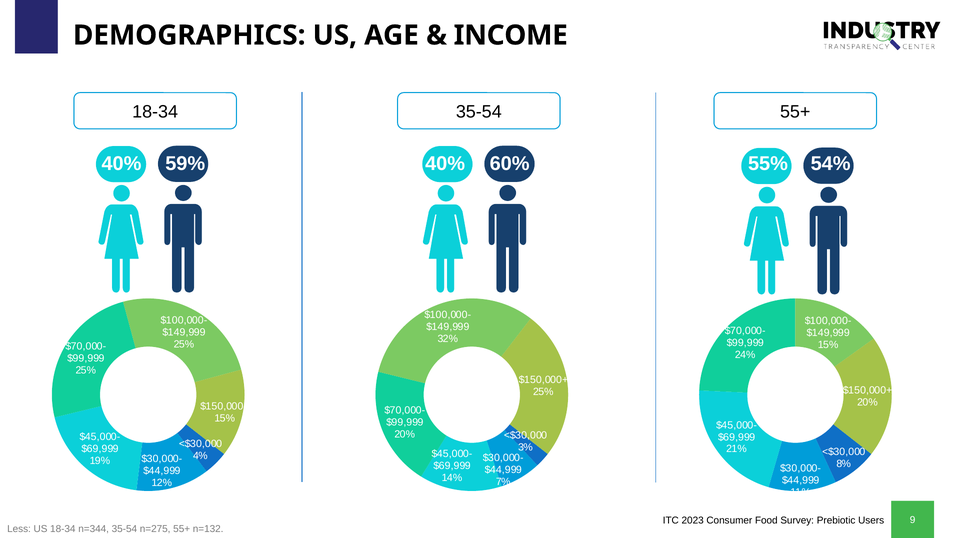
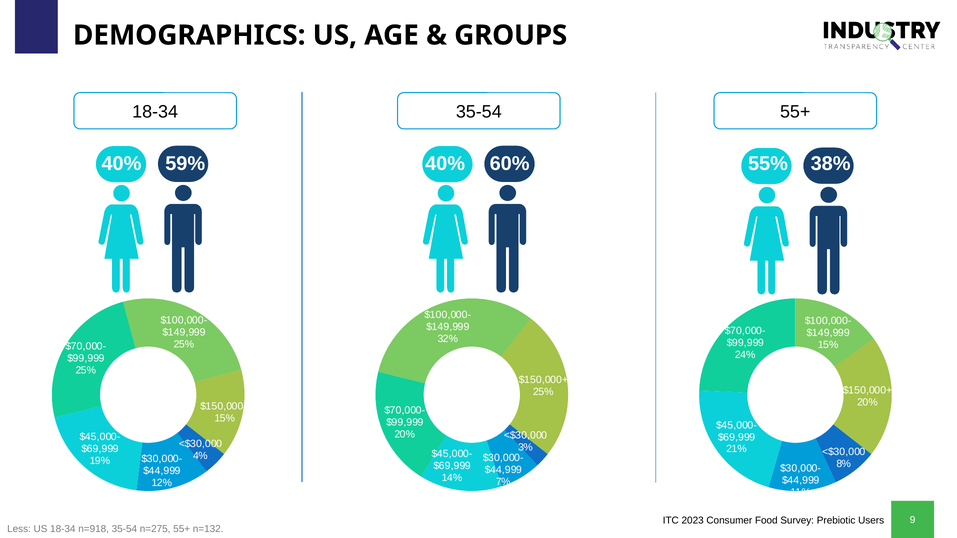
INCOME: INCOME -> GROUPS (511, 35)
54%: 54% -> 38% (831, 164)
n=344: n=344 -> n=918 (94, 529)
